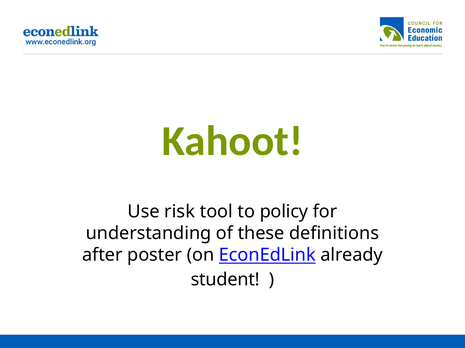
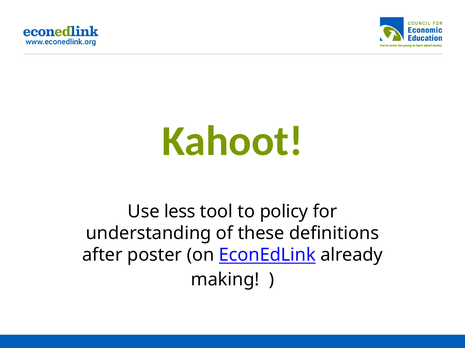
risk: risk -> less (180, 212)
student: student -> making (225, 280)
